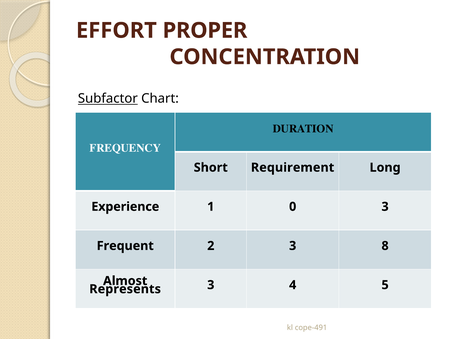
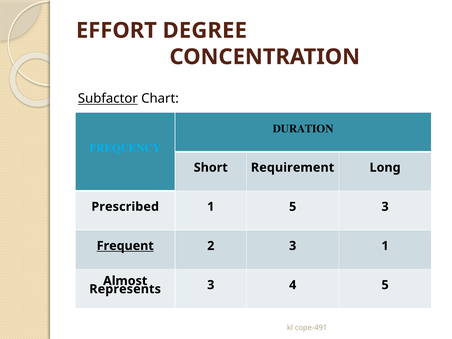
PROPER: PROPER -> DEGREE (205, 31)
FREQUENCY colour: white -> light blue (125, 148)
Experience: Experience -> Prescribed (125, 207)
1 0: 0 -> 5 (293, 207)
Frequent underline: none -> present (125, 246)
3 8: 8 -> 1 (385, 246)
